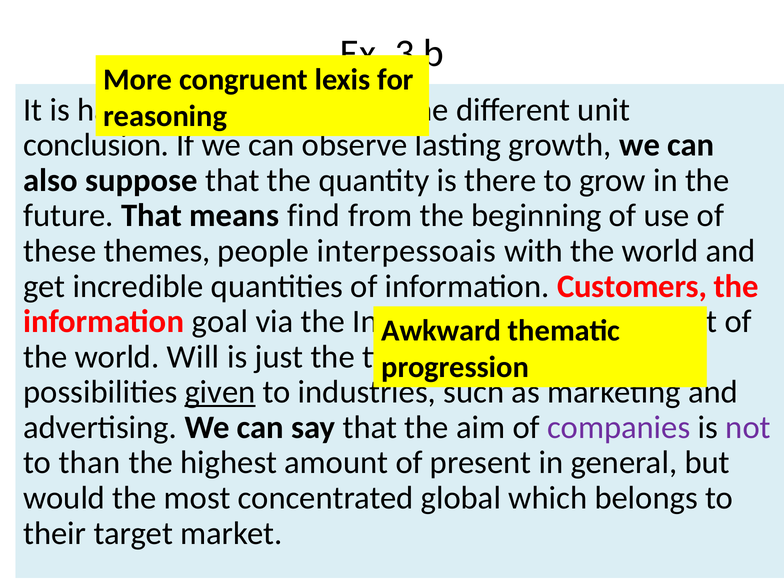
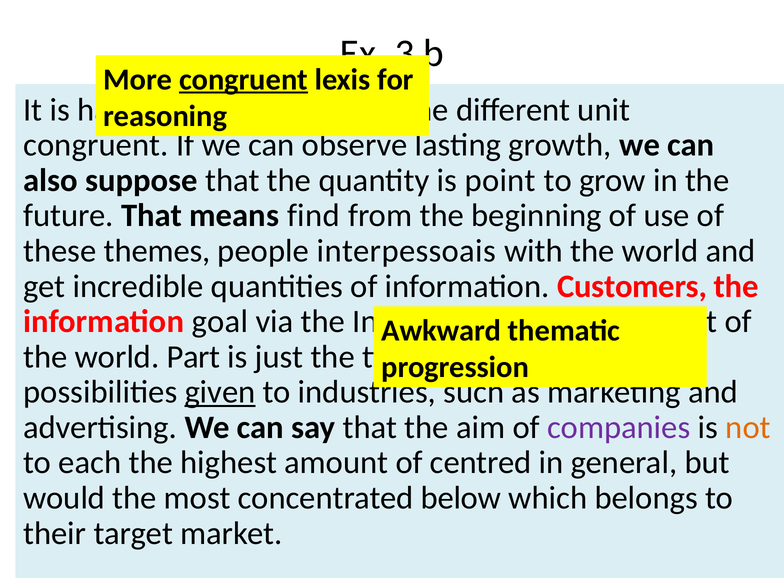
congruent underline: none -> present (243, 80)
conclusion: conclusion -> congruent (96, 145)
there: there -> point (500, 180)
world Will: Will -> Part (193, 357)
not colour: purple -> orange (748, 427)
to than: than -> each (90, 463)
present: present -> centred (481, 463)
global: global -> below (461, 498)
